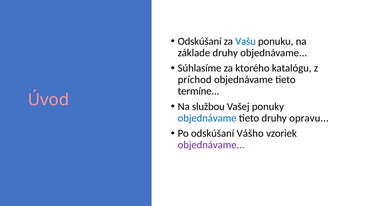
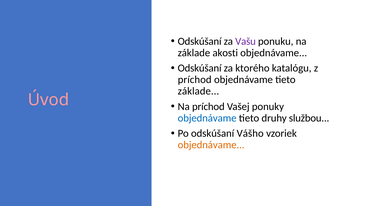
Vašu colour: blue -> purple (246, 41)
základe druhy: druhy -> akosti (225, 53)
Súhlasíme: Súhlasíme -> Odskúšaní (200, 68)
termíne: termíne -> základe (198, 91)
Na službou: službou -> príchod (208, 106)
opravu: opravu -> službou (309, 118)
objednávame colour: purple -> orange (211, 145)
